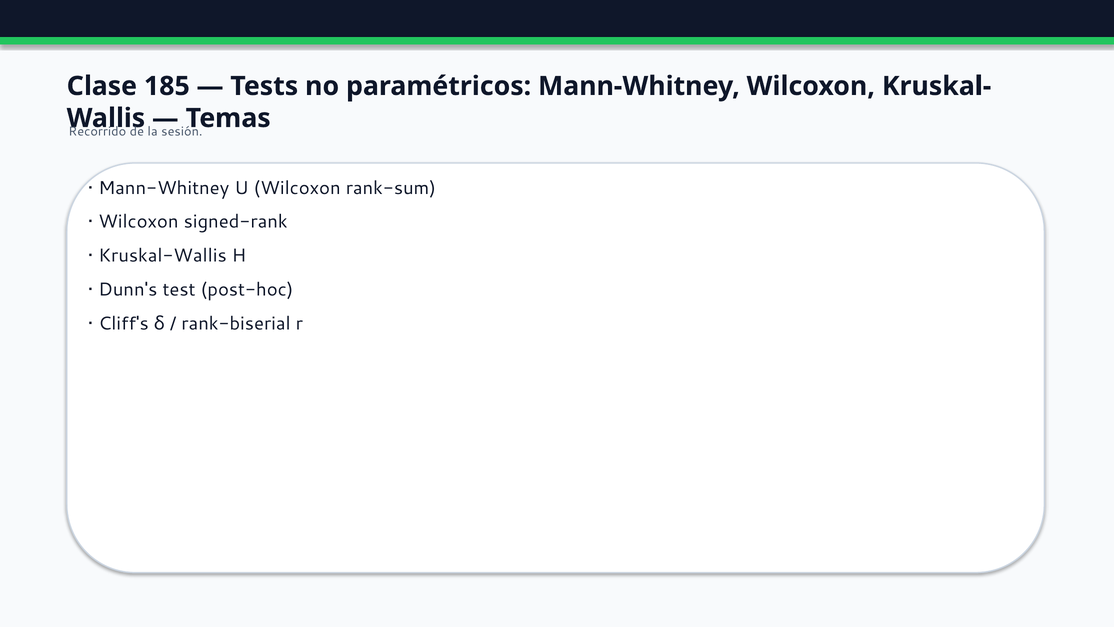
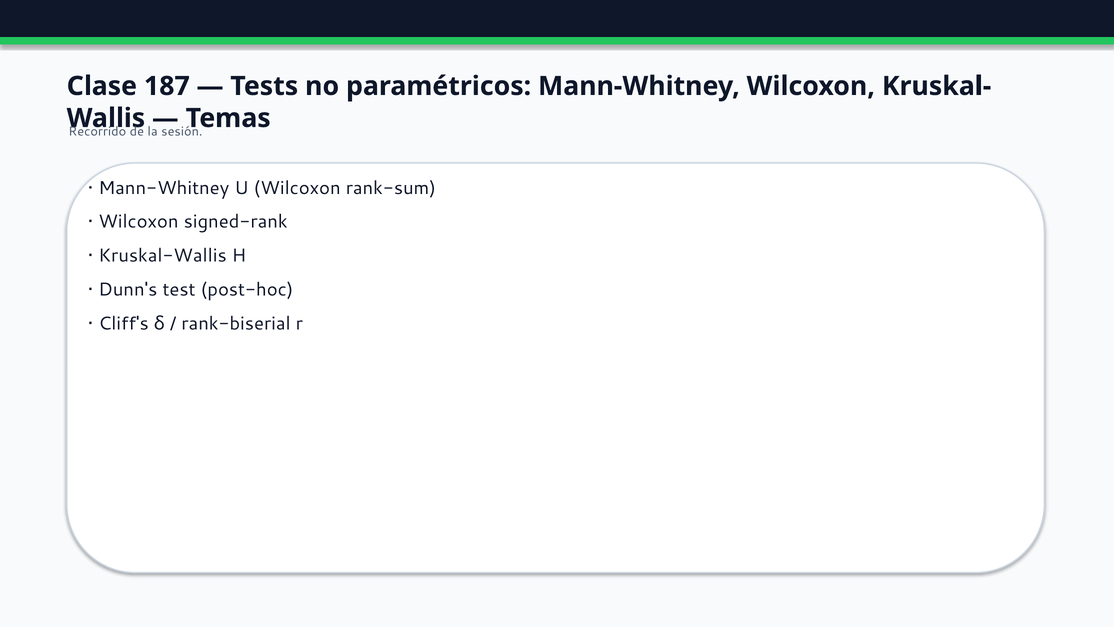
185: 185 -> 187 (167, 86)
